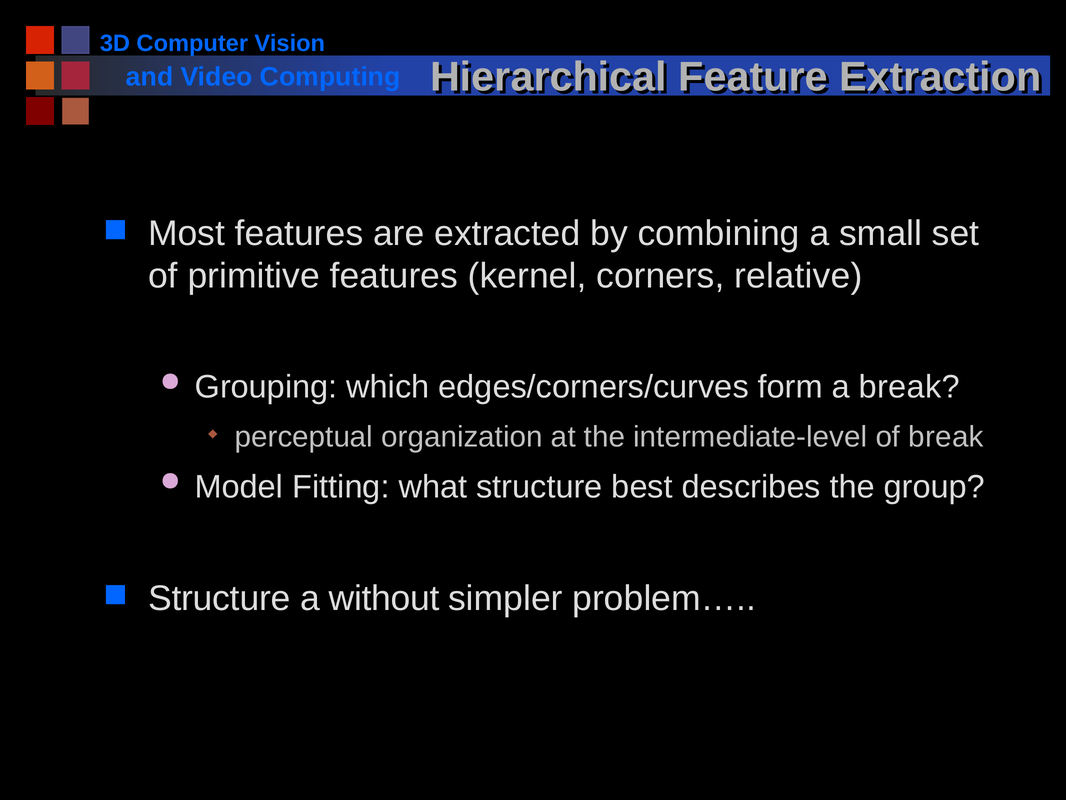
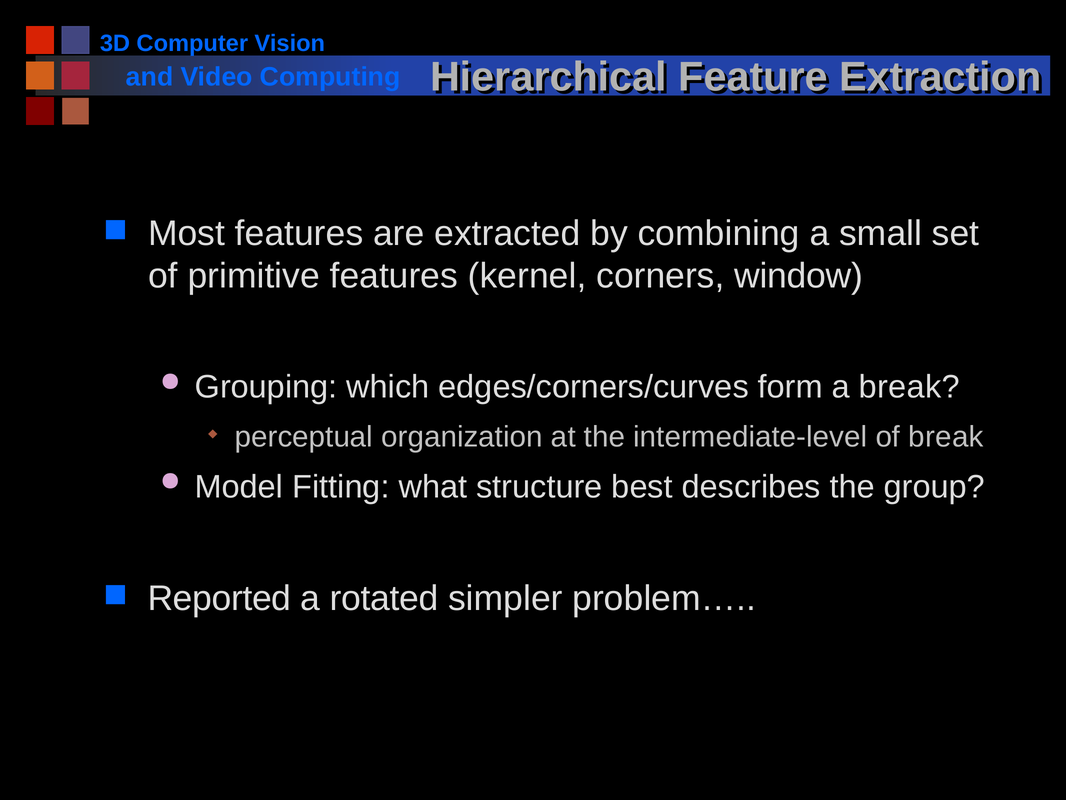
relative: relative -> window (799, 276)
Structure: Structure -> Reported (219, 598)
without: without -> rotated (384, 598)
